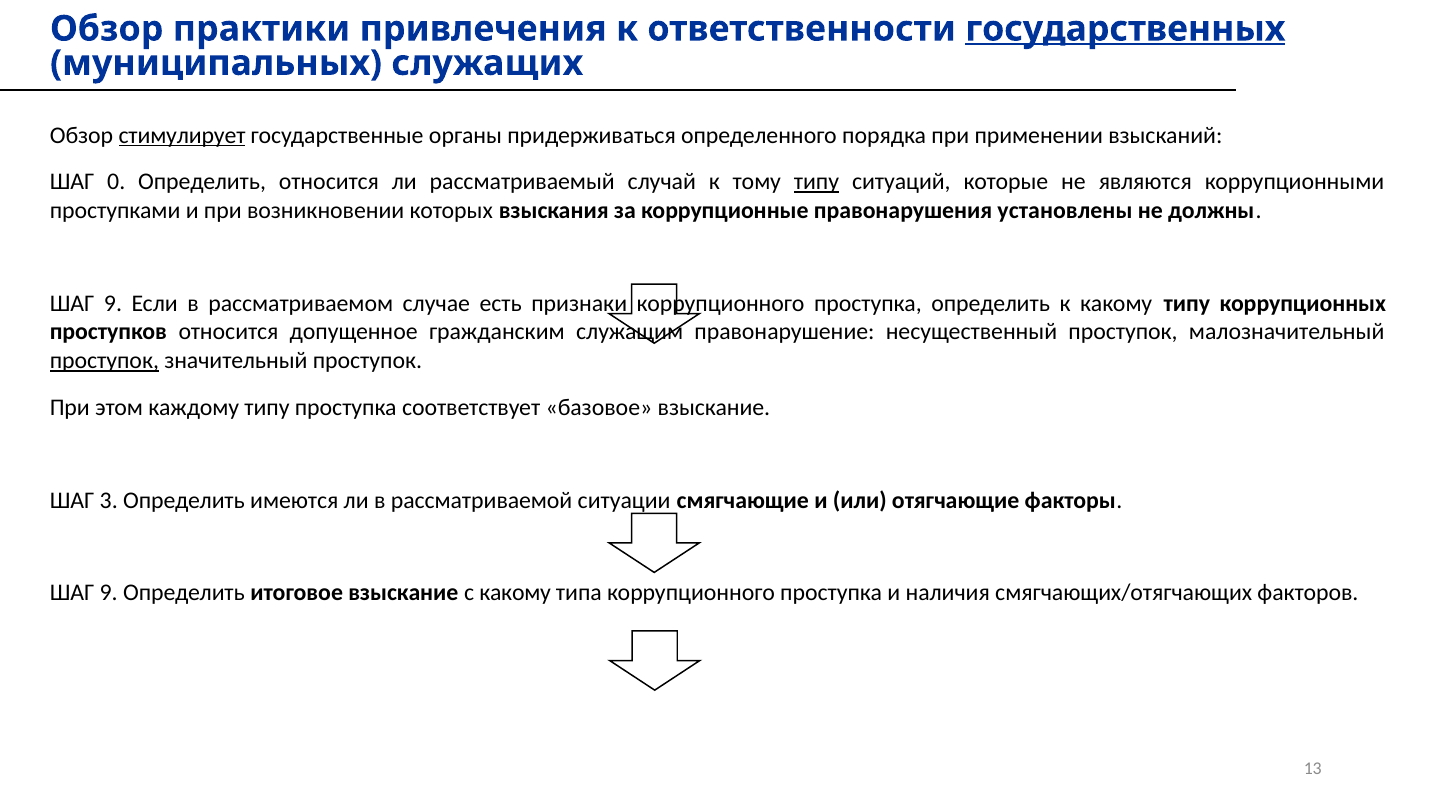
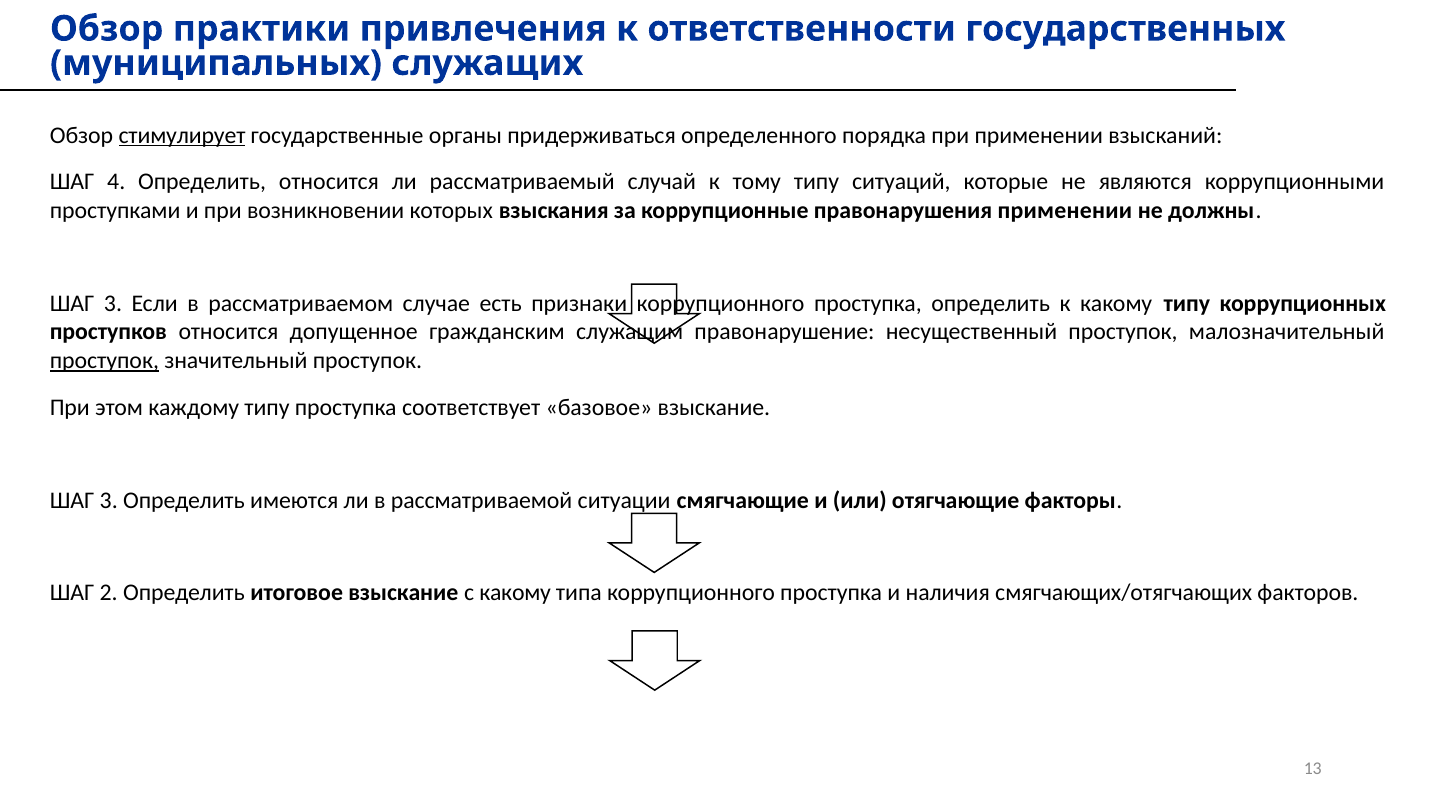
государственных underline: present -> none (1125, 29)
0: 0 -> 4 (116, 182)
типу underline: present -> none (817, 182)
правонарушения установлены: установлены -> применении (1065, 211)
9: 9 -> 3 (113, 303)
9: 9 -> 2 (109, 593)
